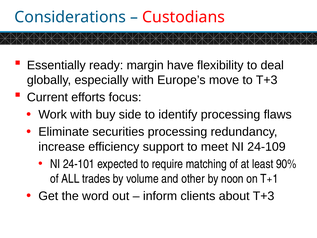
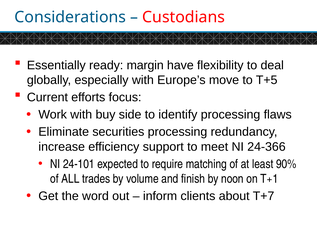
to T+3: T+3 -> T+5 (267, 80)
24-109: 24-109 -> 24-366 (266, 147)
other: other -> finish (193, 179)
about T+3: T+3 -> T+7 (264, 196)
